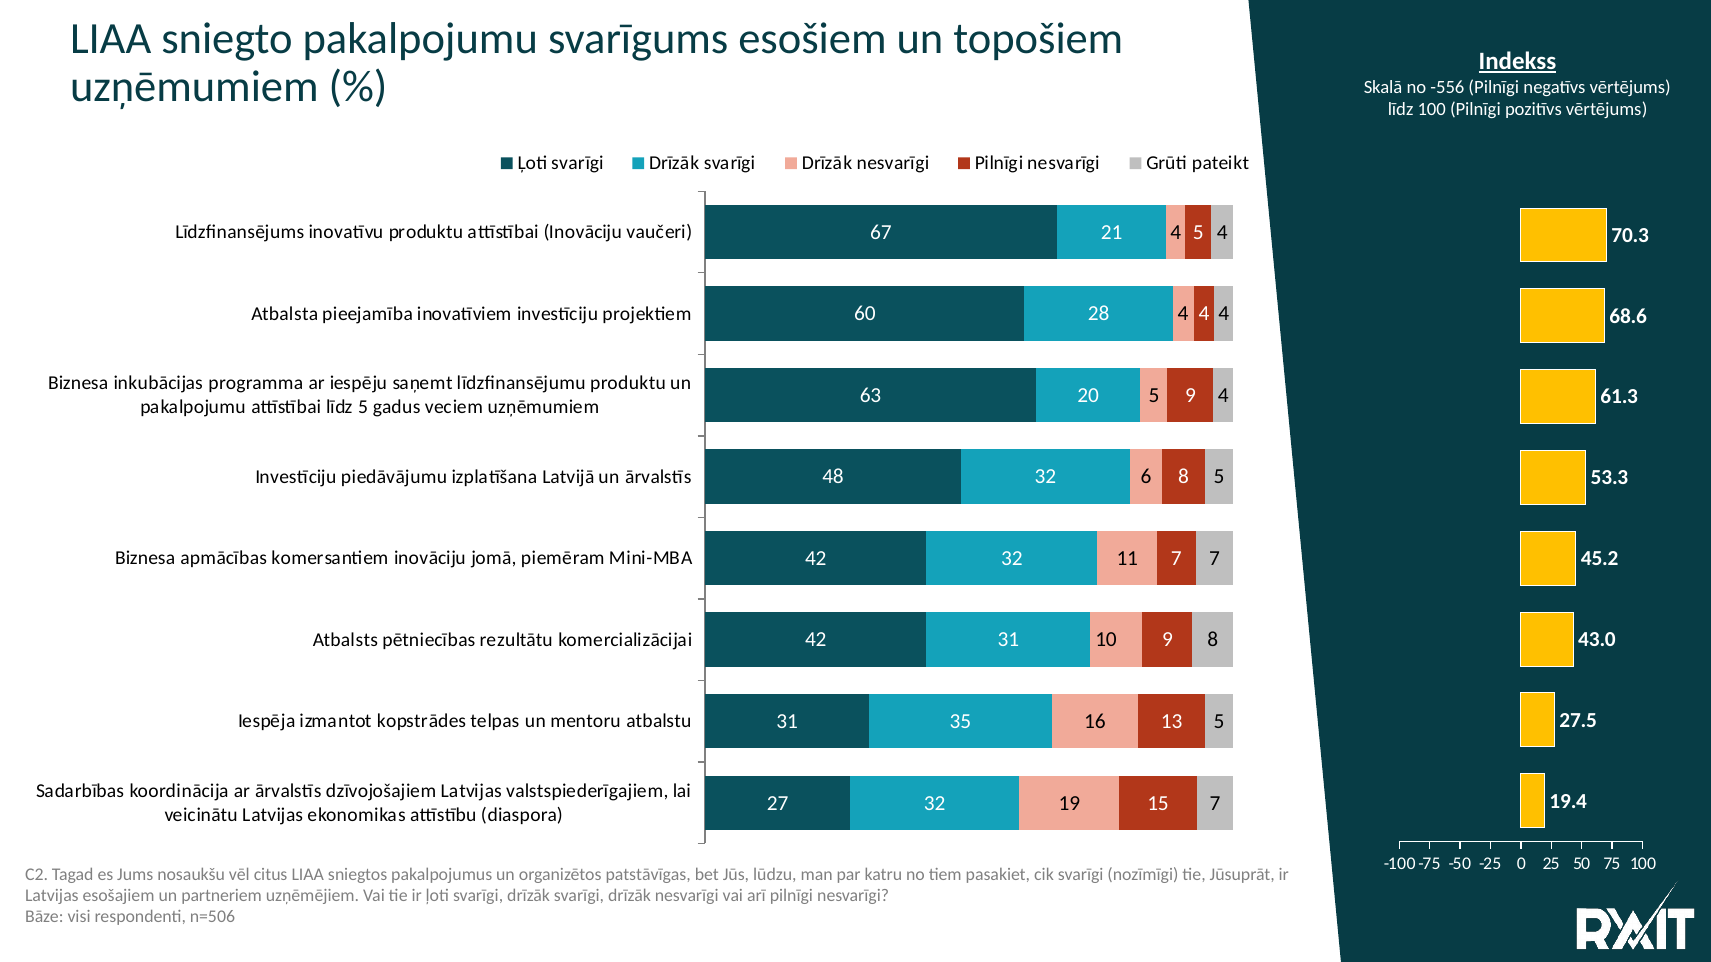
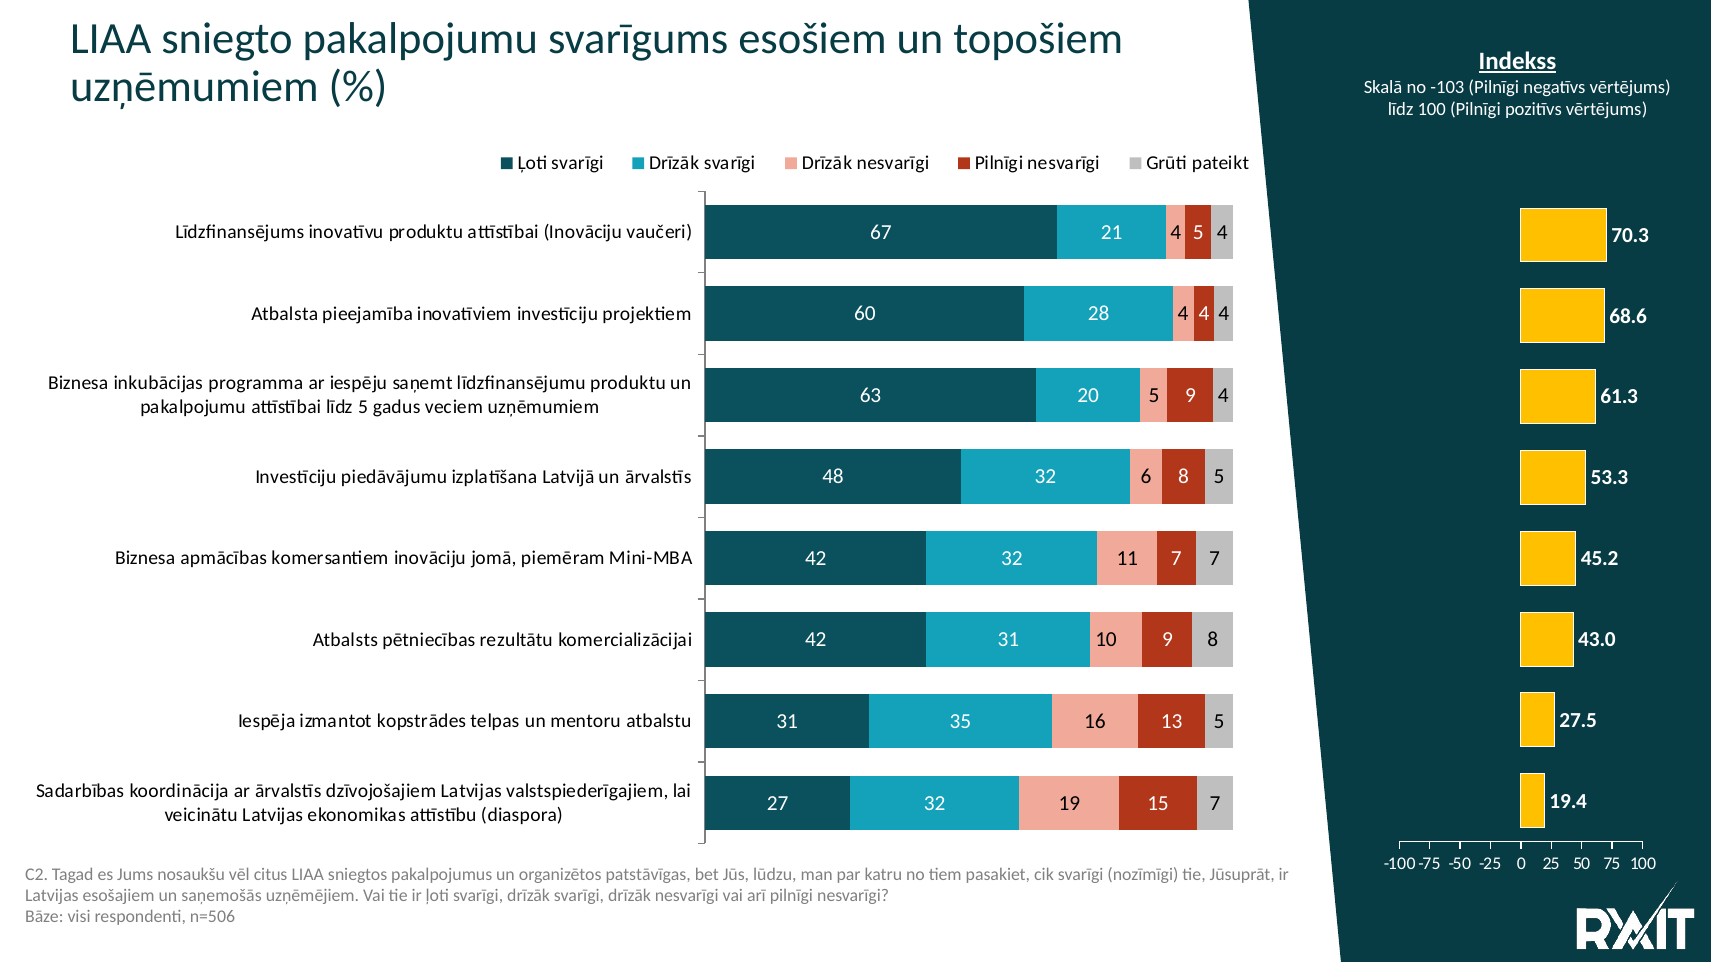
-556: -556 -> -103 (1447, 87)
partneriem: partneriem -> saņemošās (221, 896)
